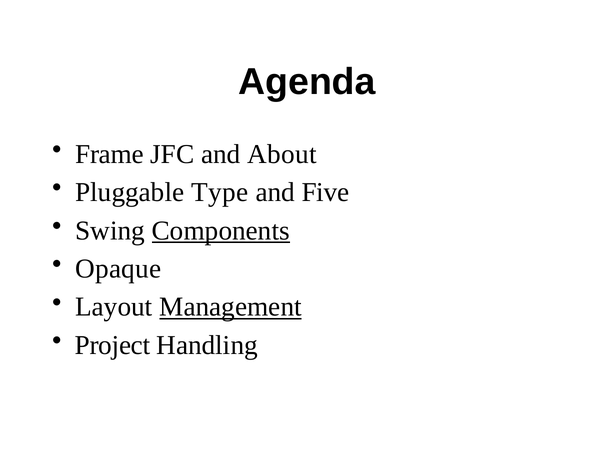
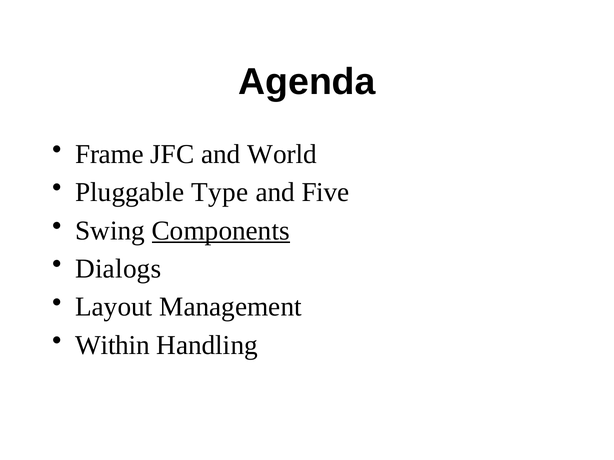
About: About -> World (282, 154)
Opaque: Opaque -> Dialogs (118, 269)
Management underline: present -> none (231, 307)
Project: Project -> Within (112, 345)
